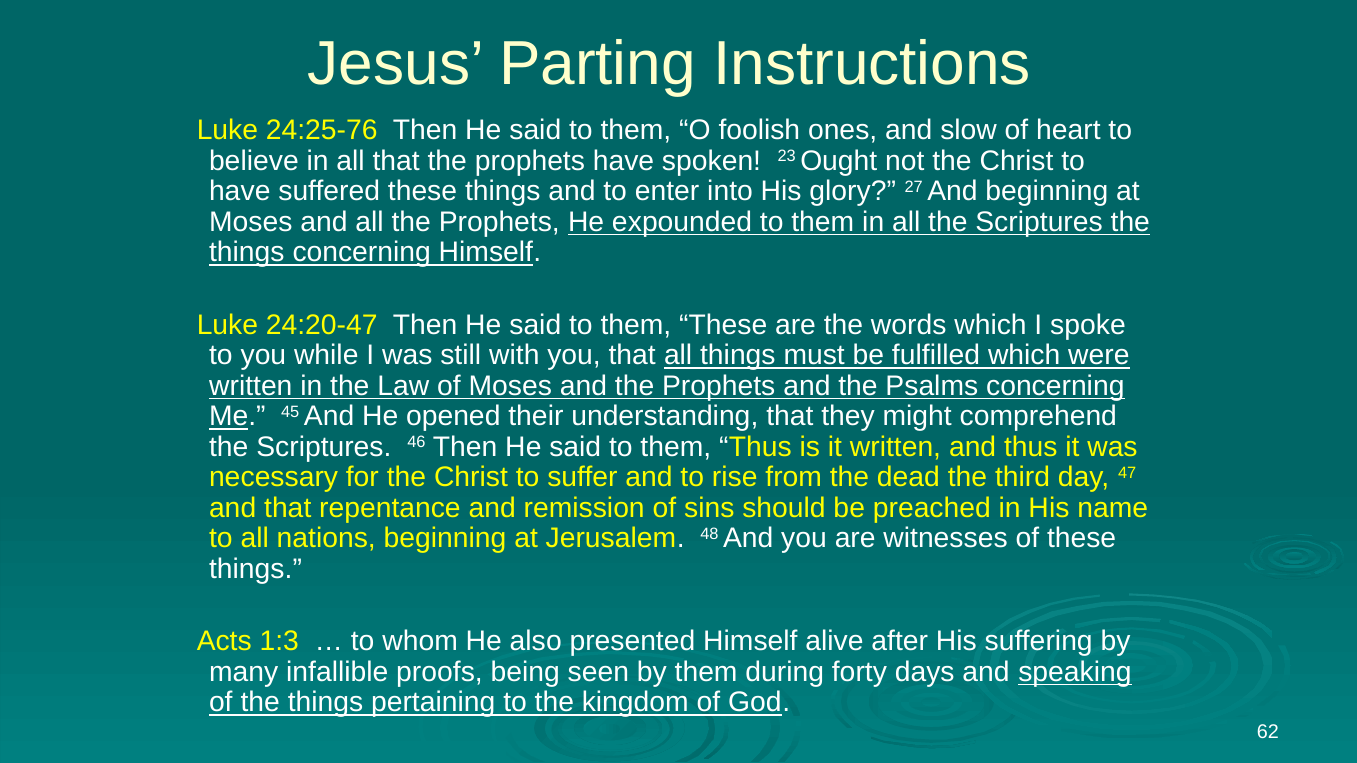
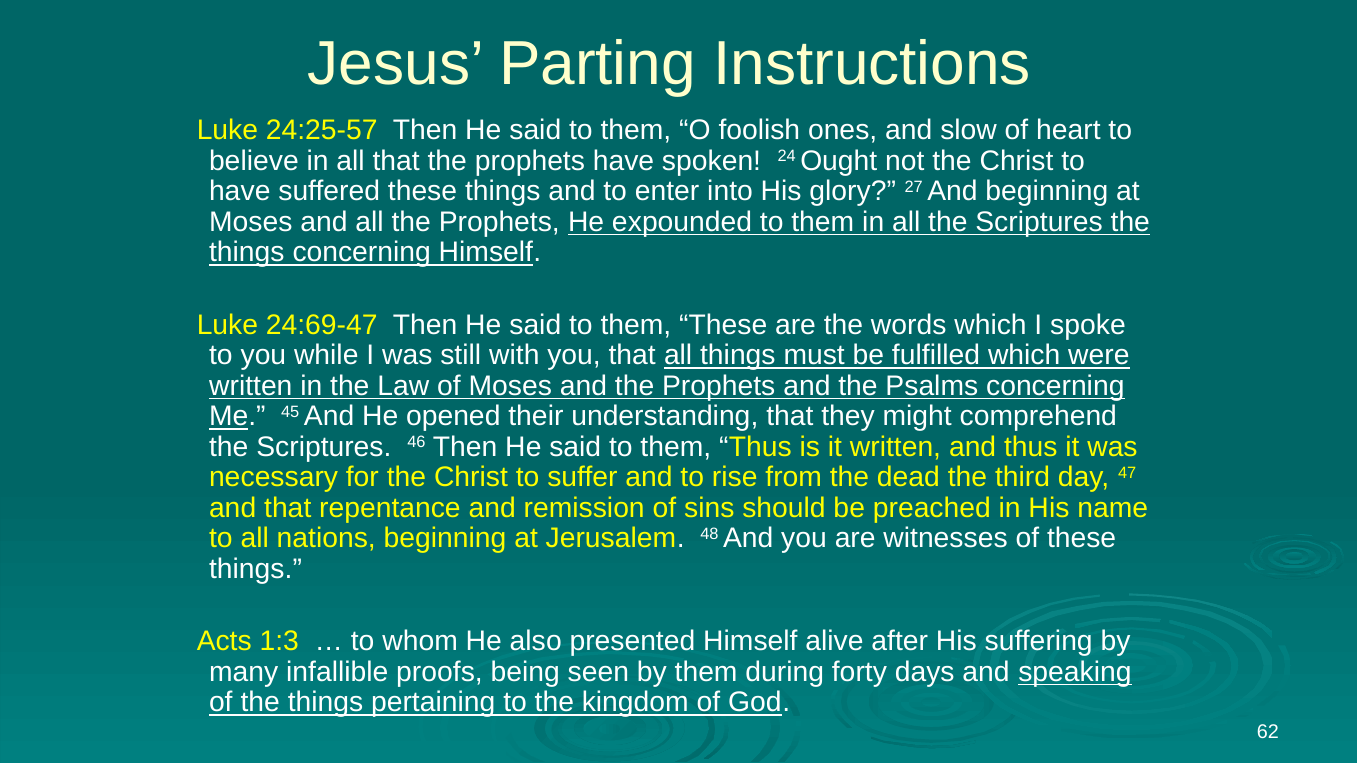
24:25-76: 24:25-76 -> 24:25-57 (322, 130)
23: 23 -> 24 (787, 156)
24:20-47: 24:20-47 -> 24:69-47 (322, 325)
